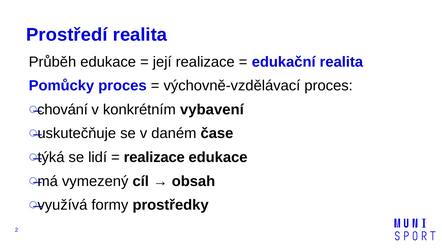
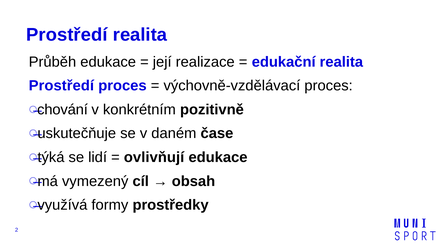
Pomůcky: Pomůcky -> Prostředí (61, 86)
vybavení: vybavení -> pozitivně (212, 110)
realizace: realizace -> ovlivňují (154, 158)
